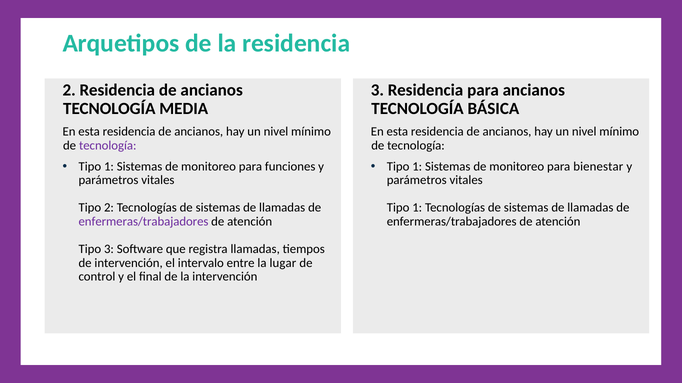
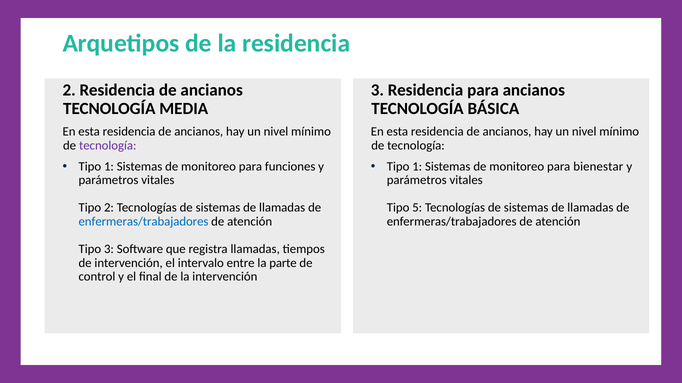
1: 1 -> 5 (417, 208)
enfermeras/trabajadores colour: purple -> blue (143, 222)
lugar: lugar -> parte (283, 263)
